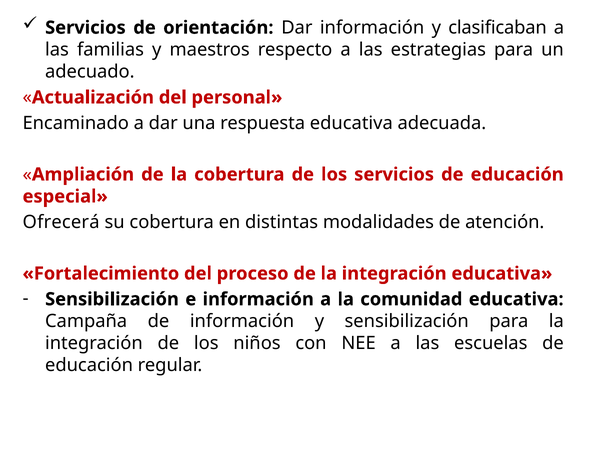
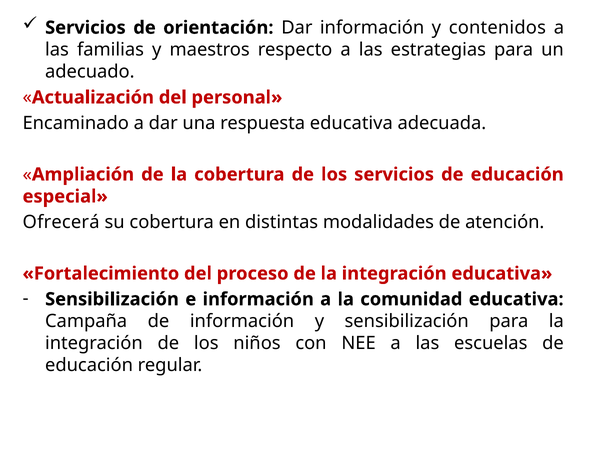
clasificaban: clasificaban -> contenidos (497, 28)
